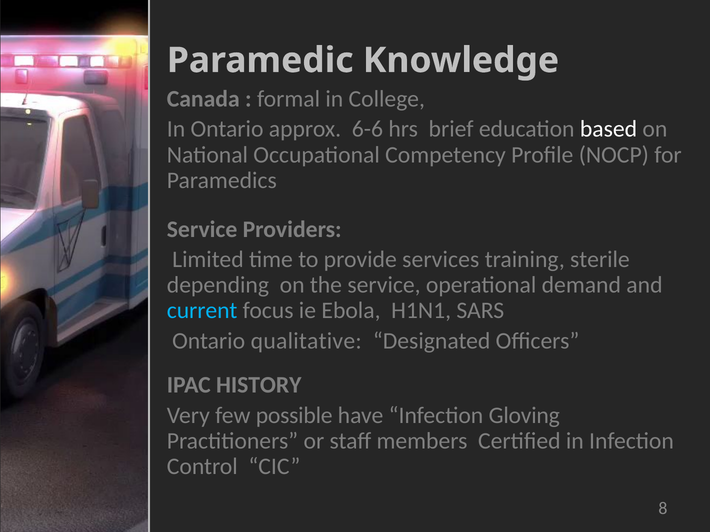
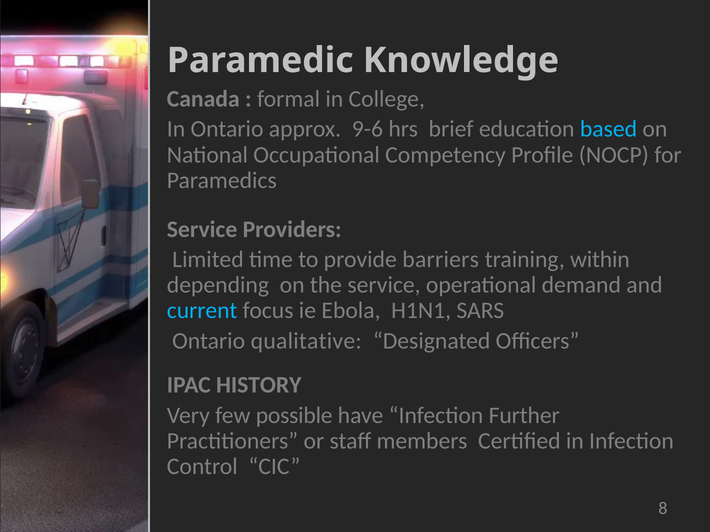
6-6: 6-6 -> 9-6 (367, 129)
based colour: white -> light blue (609, 129)
services: services -> barriers (441, 260)
sterile: sterile -> within (600, 260)
Gloving: Gloving -> Further (524, 416)
